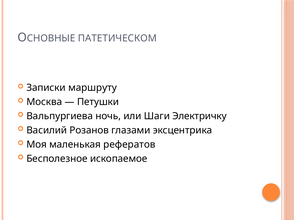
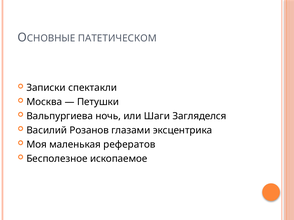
маршруту: маршруту -> спектакли (93, 88)
Электричку: Электричку -> Загляделся (199, 116)
